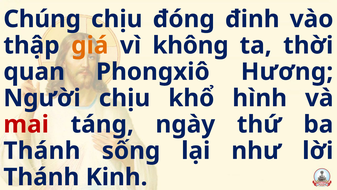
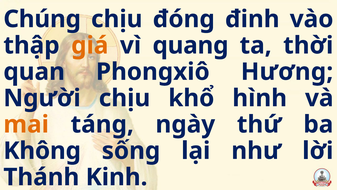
không: không -> quang (190, 45)
mai colour: red -> orange (26, 124)
Thánh: Thánh -> Không (42, 150)
